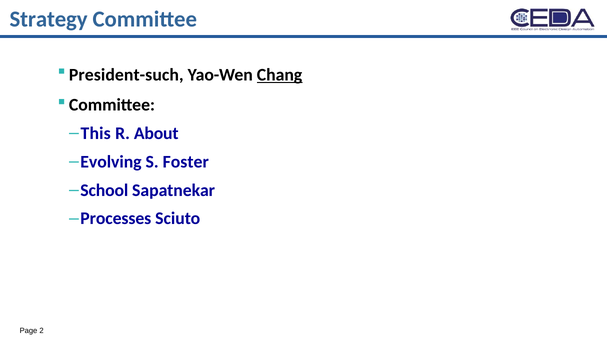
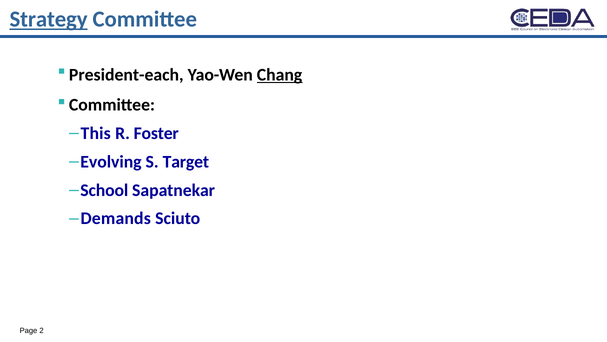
Strategy underline: none -> present (49, 19)
President-such: President-such -> President-each (126, 75)
About: About -> Foster (156, 133)
Foster: Foster -> Target (186, 162)
Processes: Processes -> Demands (116, 218)
